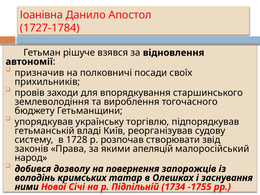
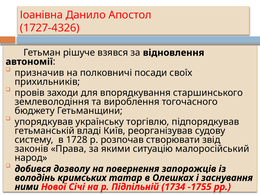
1727-1784: 1727-1784 -> 1727-4326 (50, 28)
апеляцій: апеляцій -> ситуацію (153, 149)
